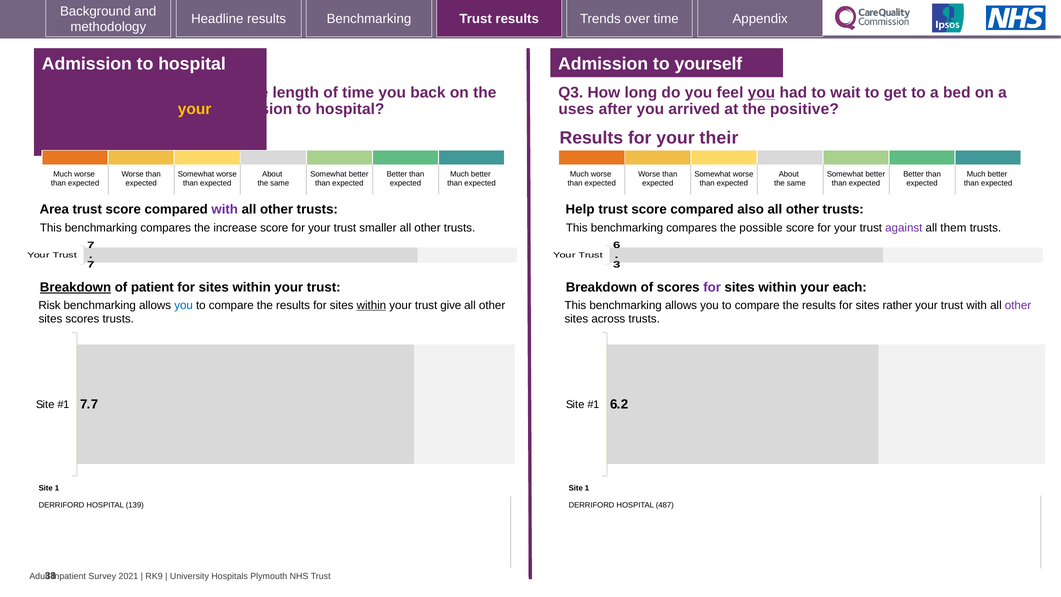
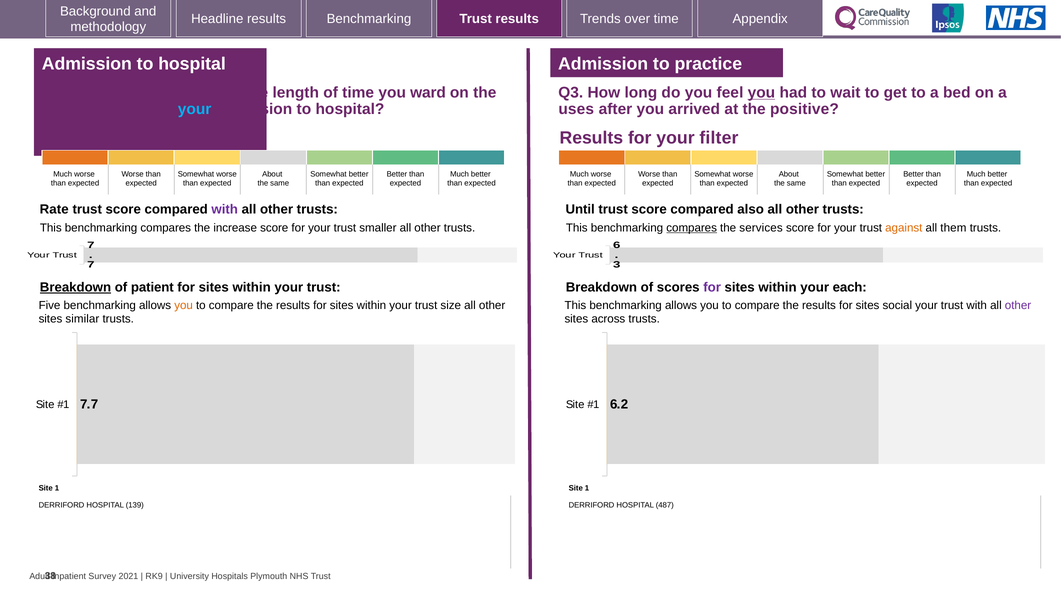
yourself: yourself -> practice (708, 64)
back: back -> ward (428, 93)
your colour: yellow -> light blue (195, 109)
their: their -> filter (719, 138)
Area: Area -> Rate (54, 209)
Help: Help -> Until (580, 209)
compares underline: none -> present (692, 228)
possible: possible -> services (761, 228)
against colour: purple -> orange (904, 228)
Risk: Risk -> Five (50, 305)
you colour: blue -> orange (184, 305)
within underline: present -> none (371, 305)
give: give -> size (451, 305)
rather: rather -> social (897, 305)
sites scores: scores -> similar (82, 319)
